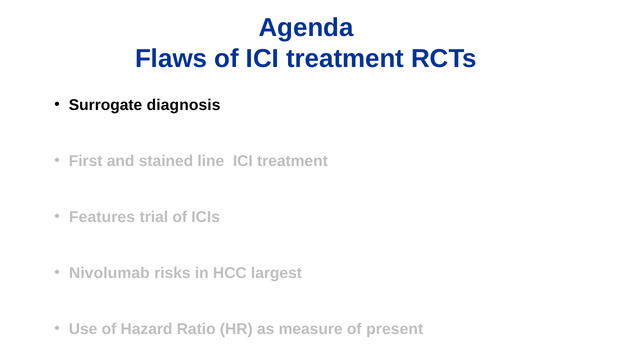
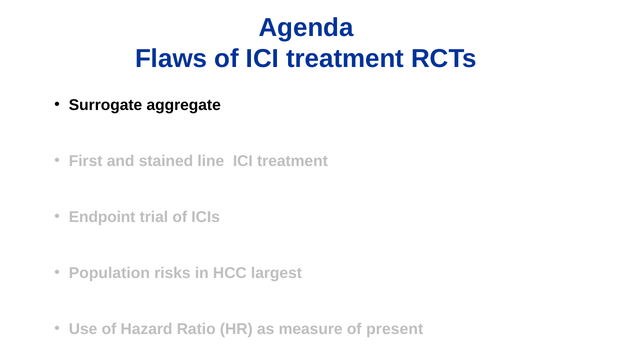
diagnosis: diagnosis -> aggregate (184, 105)
Features: Features -> Endpoint (102, 217)
Nivolumab: Nivolumab -> Population (109, 273)
